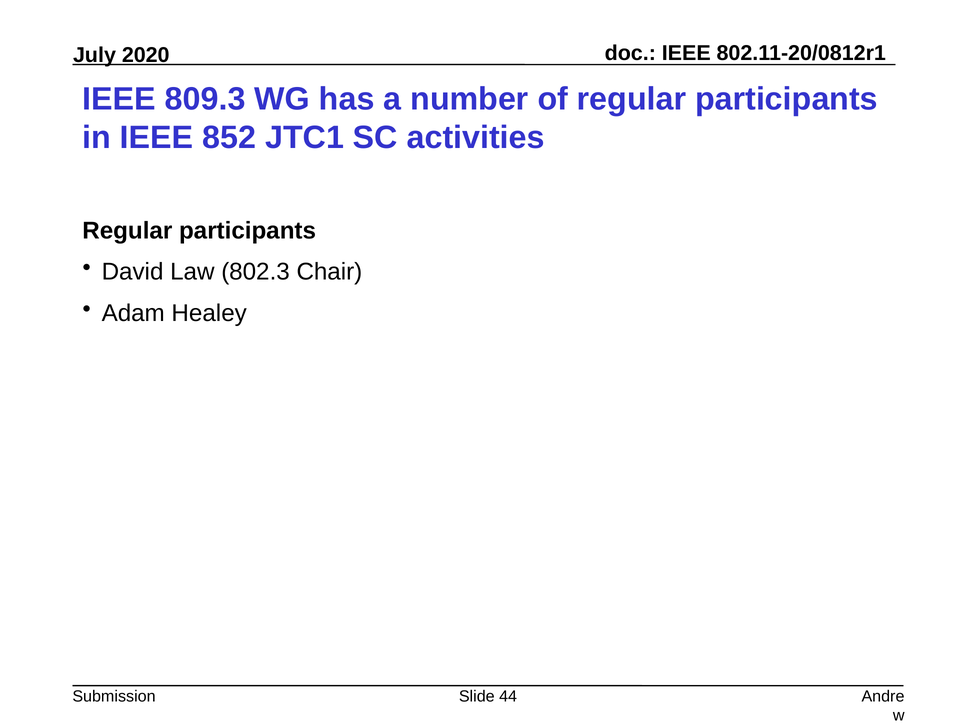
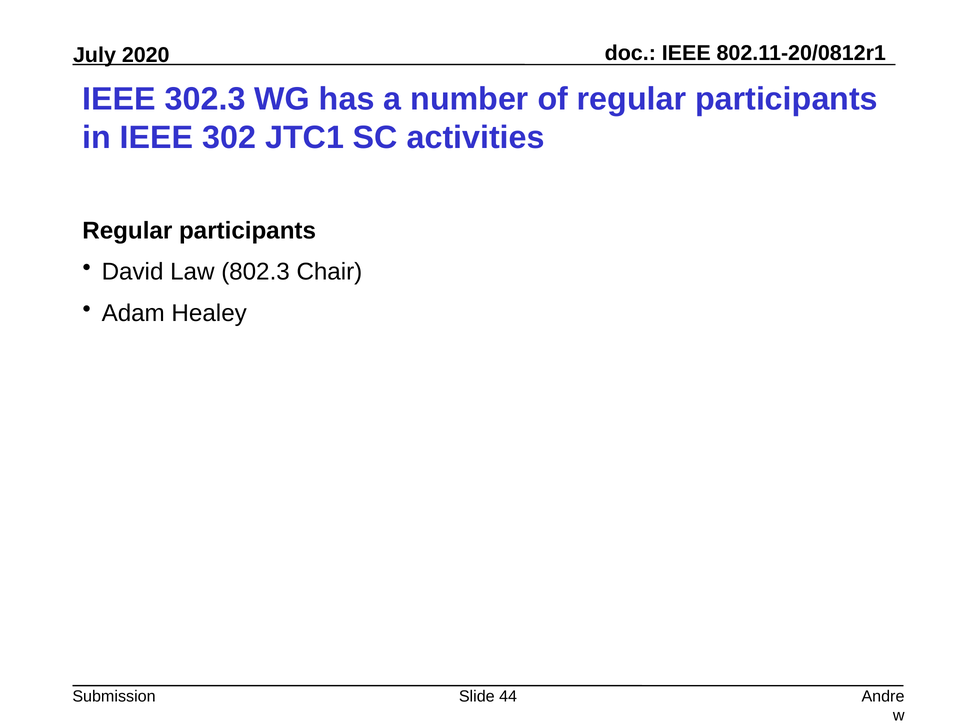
809.3: 809.3 -> 302.3 (205, 99)
852: 852 -> 302 (229, 138)
